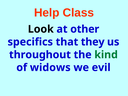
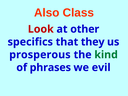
Help: Help -> Also (47, 13)
Look colour: black -> red (41, 29)
throughout: throughout -> prosperous (40, 55)
widows: widows -> phrases (50, 68)
